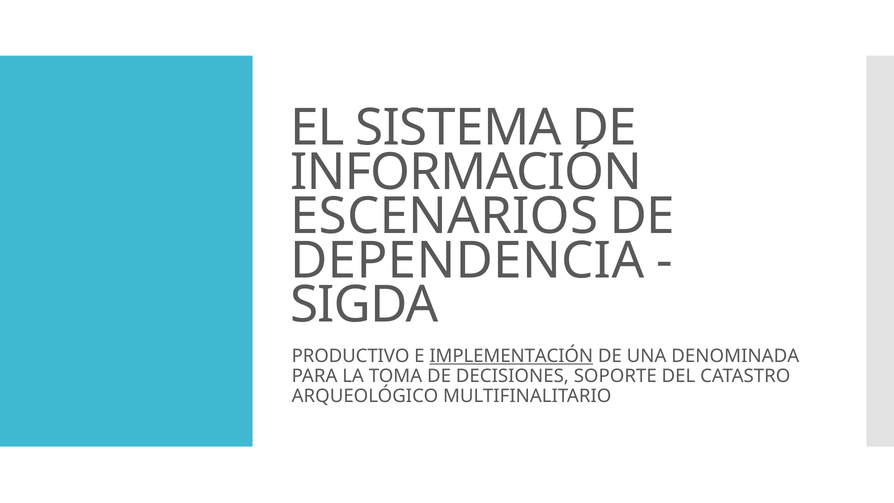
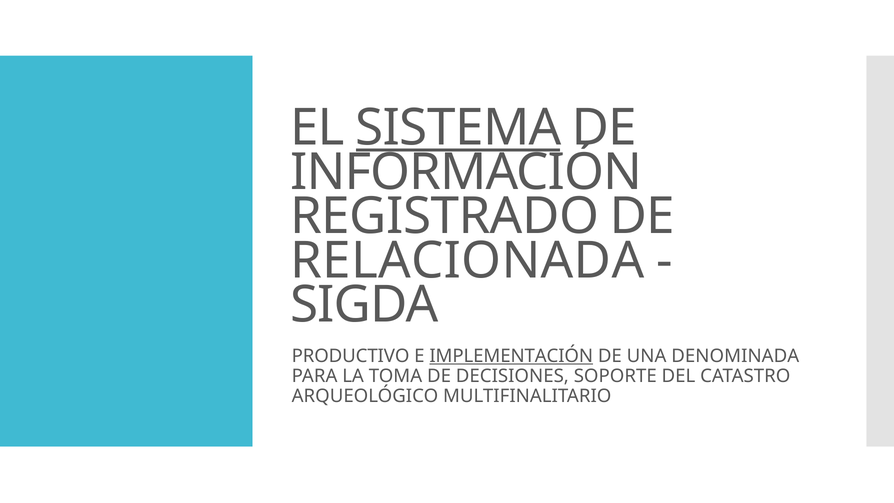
SISTEMA underline: none -> present (458, 128)
ESCENARIOS: ESCENARIOS -> REGISTRADO (445, 216)
DEPENDENCIA: DEPENDENCIA -> RELACIONADA (467, 261)
